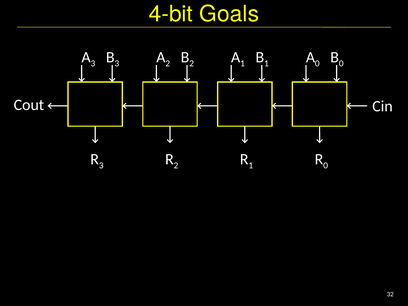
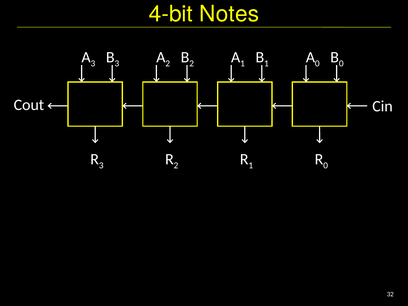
Goals: Goals -> Notes (229, 14)
